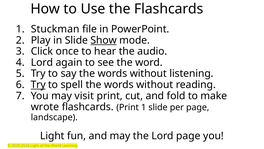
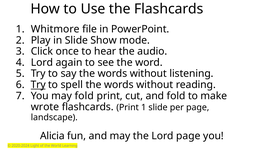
Stuckman: Stuckman -> Whitmore (55, 29)
Show underline: present -> none (104, 40)
may visit: visit -> fold (84, 96)
Light: Light -> Alicia (52, 135)
